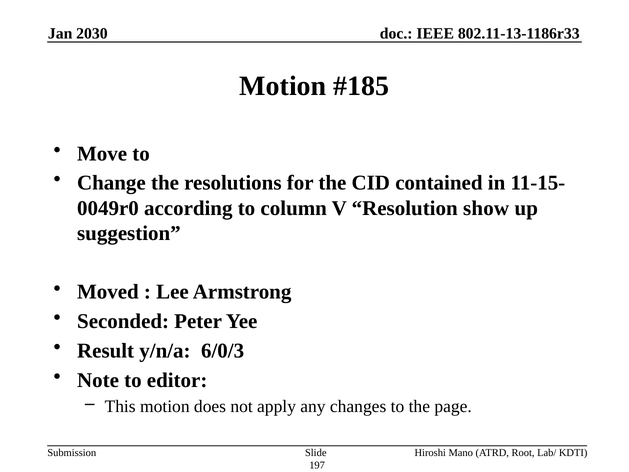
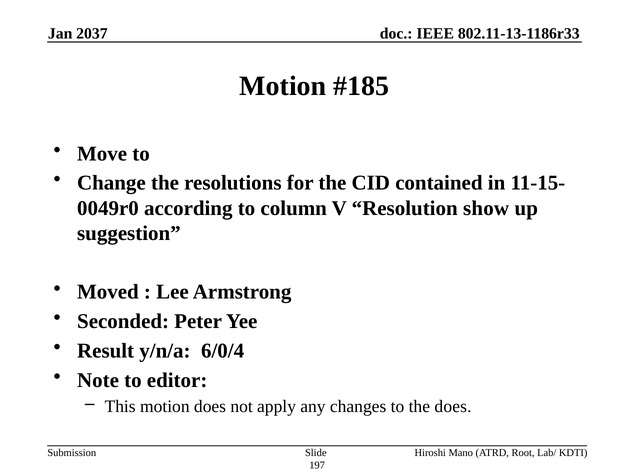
2030: 2030 -> 2037 (92, 34)
6/0/3: 6/0/3 -> 6/0/4 (223, 351)
the page: page -> does (453, 406)
